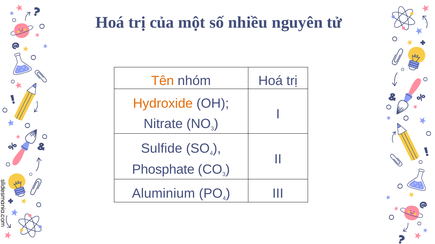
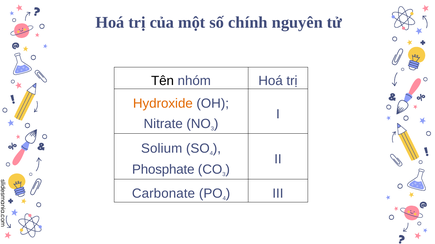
nhiều: nhiều -> chính (248, 23)
Tên colour: orange -> black (163, 81)
Sulfide: Sulfide -> Solium (162, 149)
Aluminium: Aluminium -> Carbonate (163, 194)
